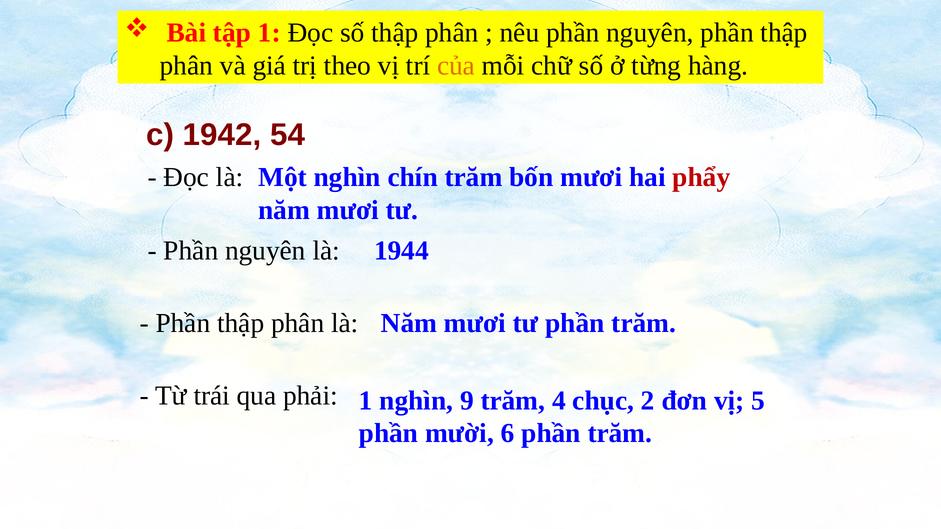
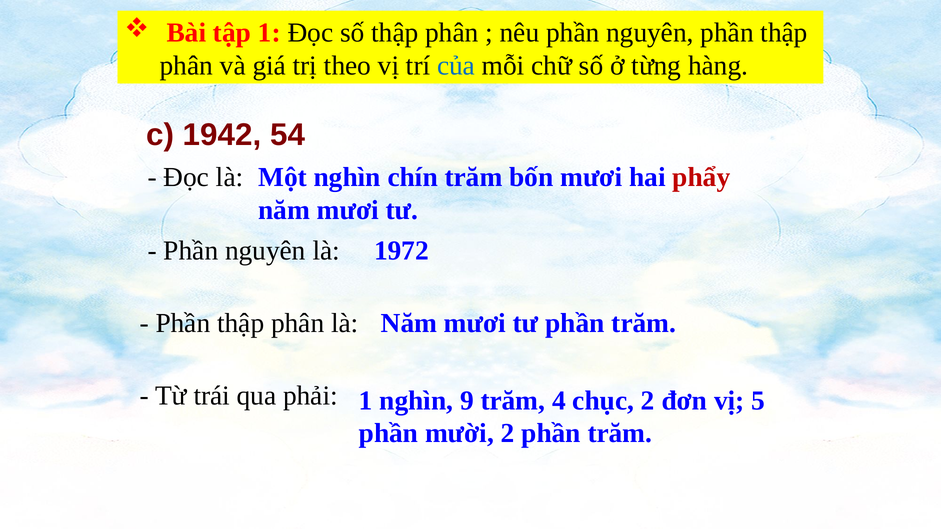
của colour: orange -> blue (456, 65)
1944: 1944 -> 1972 (401, 251)
mười 6: 6 -> 2 (508, 434)
